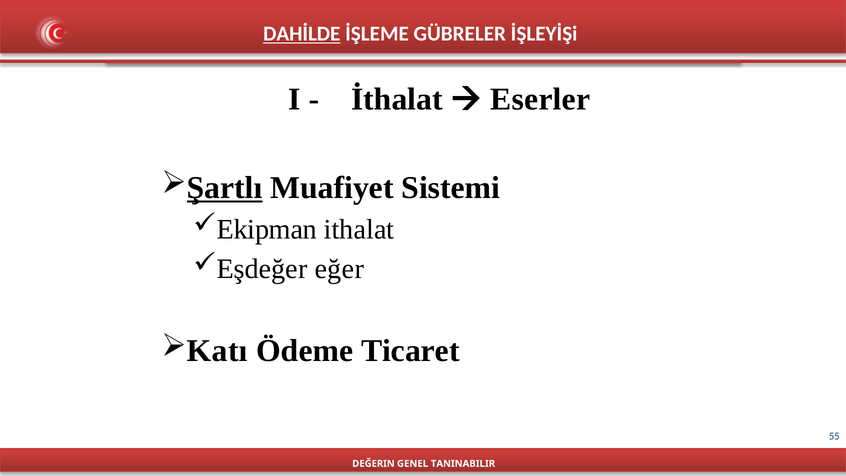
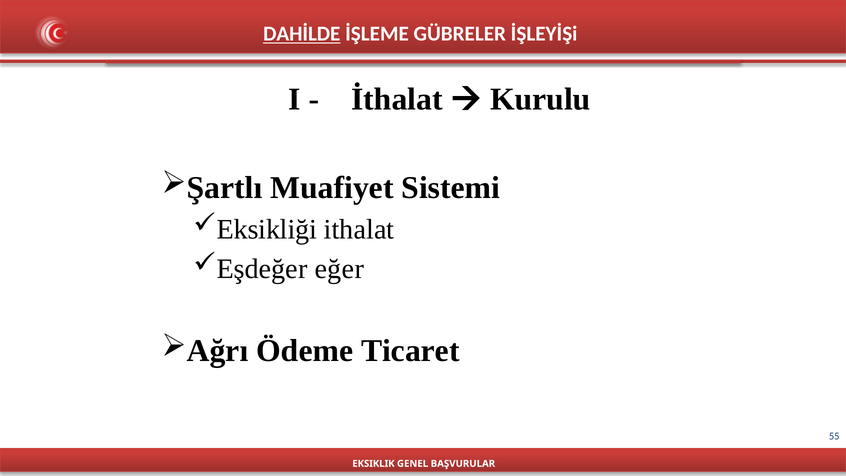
Eserler: Eserler -> Kurulu (540, 99)
Şartlı underline: present -> none (225, 188)
Ekipman: Ekipman -> Eksikliği (267, 229)
Katı: Katı -> Ağrı (218, 351)
DEĞERIN: DEĞERIN -> EKSIKLIK (373, 464)
TANINABILIR: TANINABILIR -> BAŞVURULAR (463, 464)
